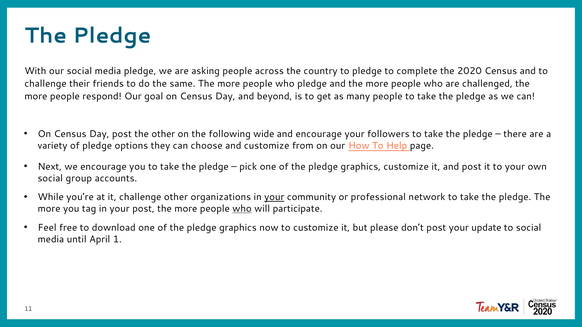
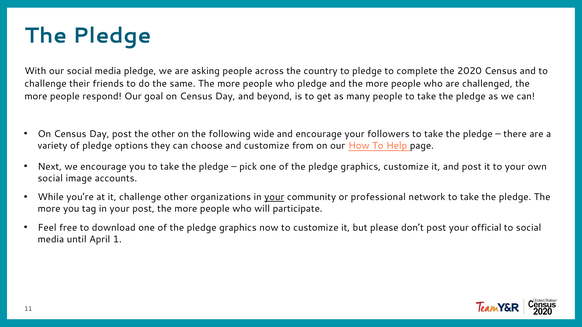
group: group -> image (79, 178)
who underline: present -> none (242, 209)
update: update -> official (486, 228)
